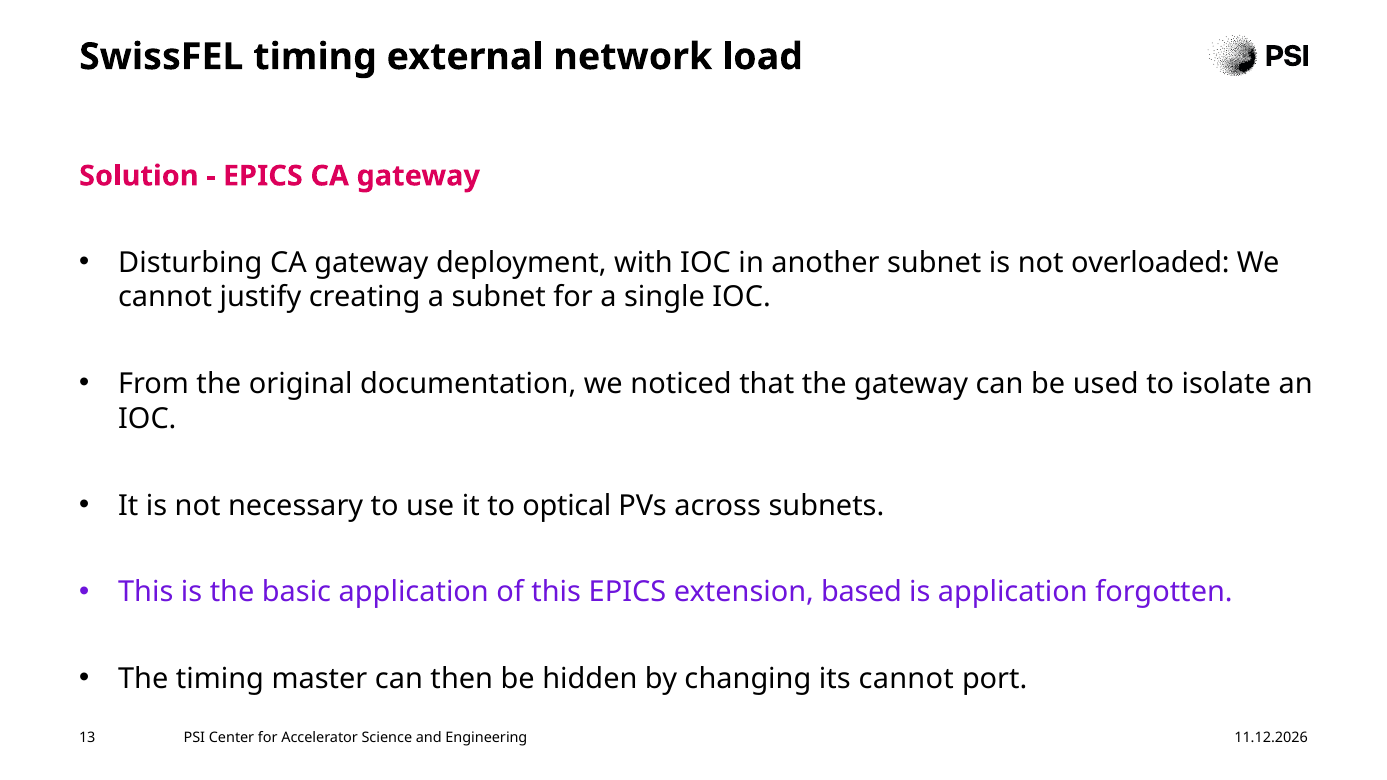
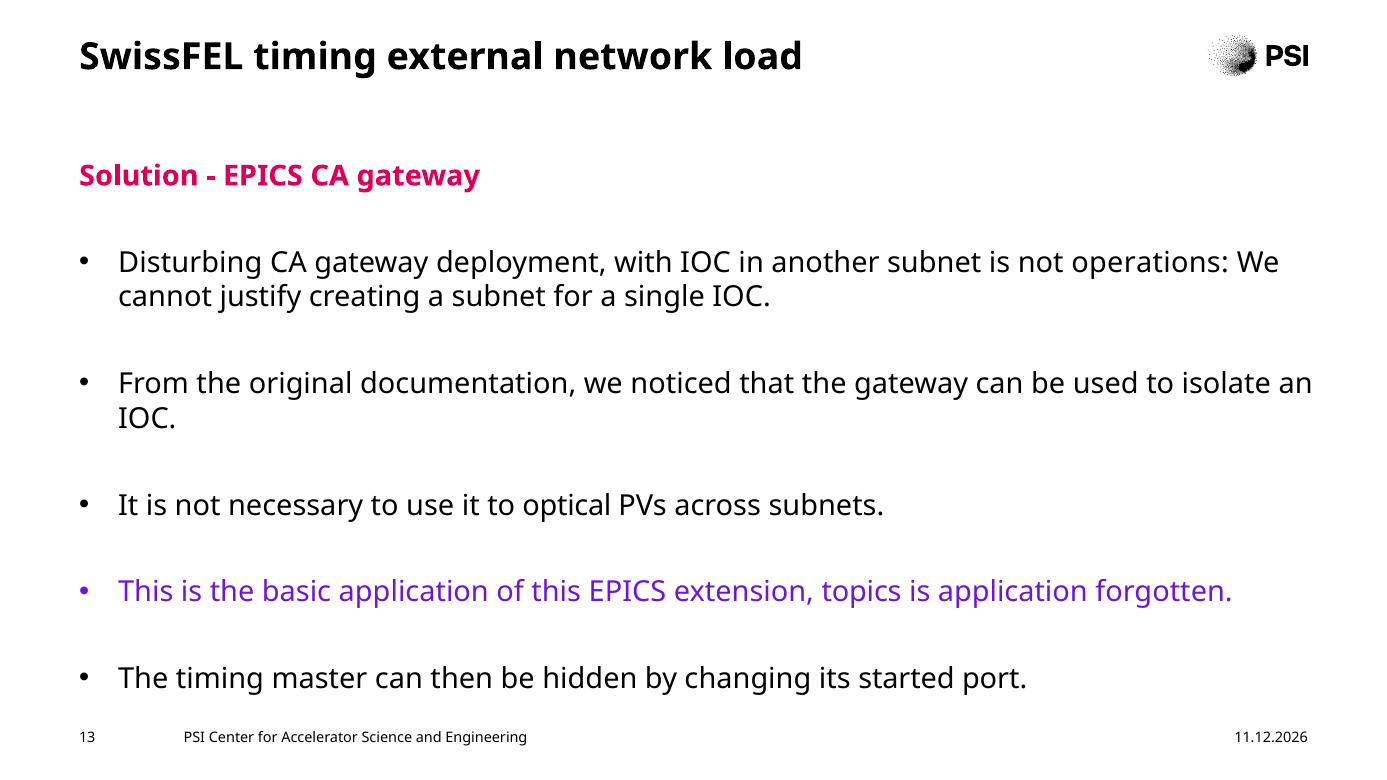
overloaded: overloaded -> operations (1150, 263)
based: based -> topics (862, 592)
its cannot: cannot -> started (906, 679)
